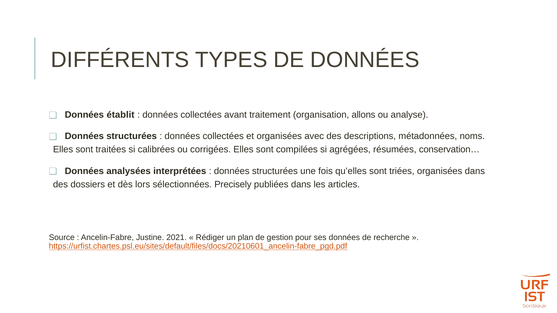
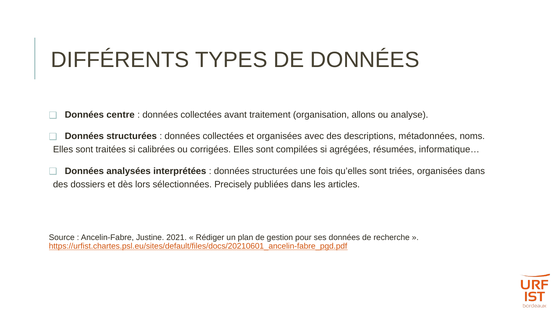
établit: établit -> centre (121, 115)
conservation…: conservation… -> informatique… (449, 150)
